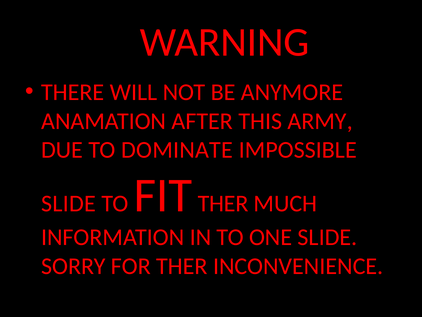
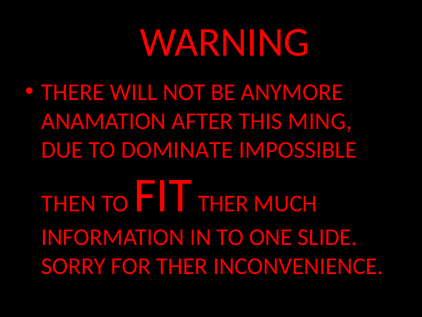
ARMY: ARMY -> MING (320, 121)
SLIDE: SLIDE -> THEN (69, 203)
